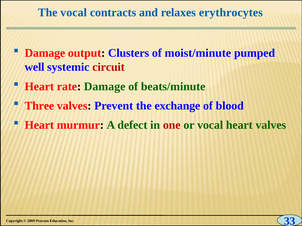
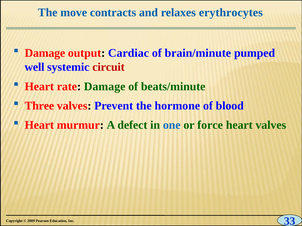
The vocal: vocal -> move (74, 12)
Clusters: Clusters -> Cardiac (129, 53)
moist/minute: moist/minute -> brain/minute (198, 53)
exchange: exchange -> hormone (177, 106)
one colour: red -> blue (172, 125)
or vocal: vocal -> force (210, 125)
